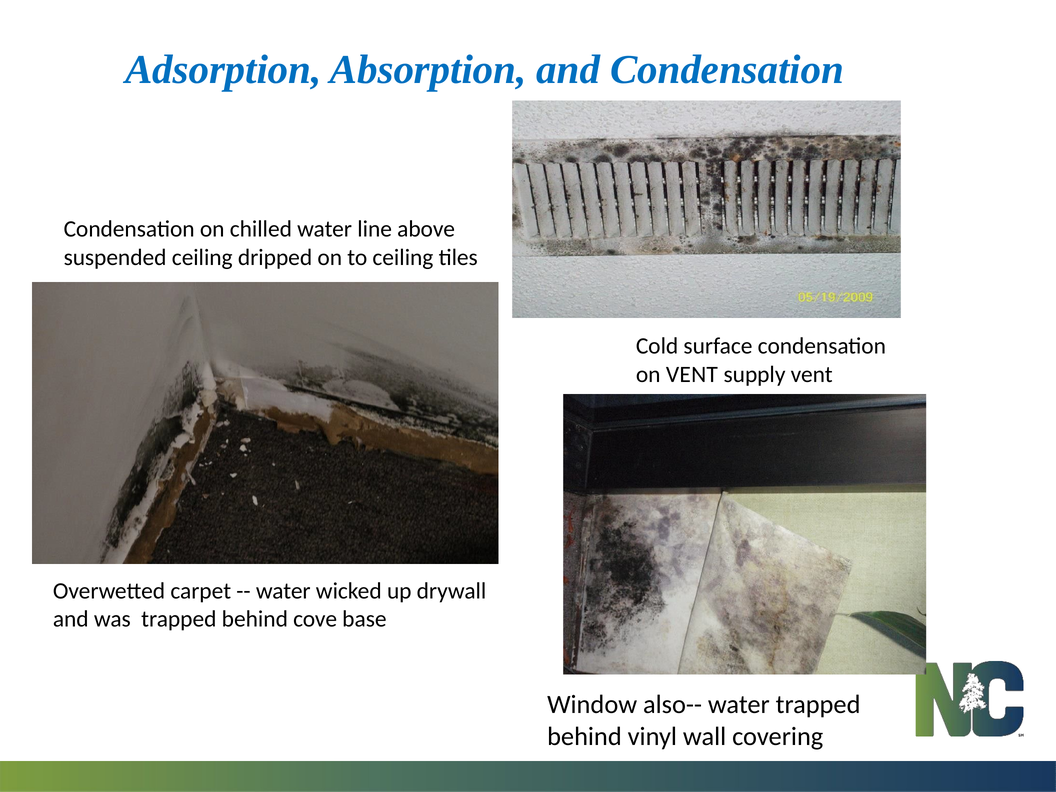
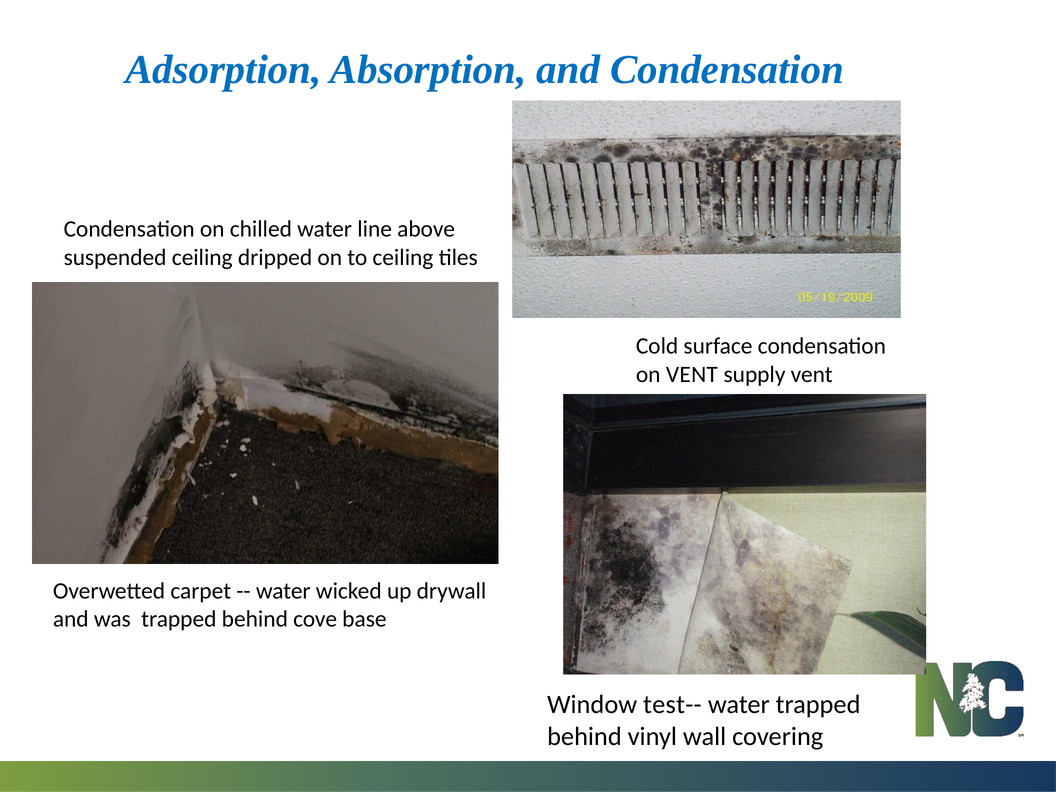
also--: also-- -> test-- (672, 705)
